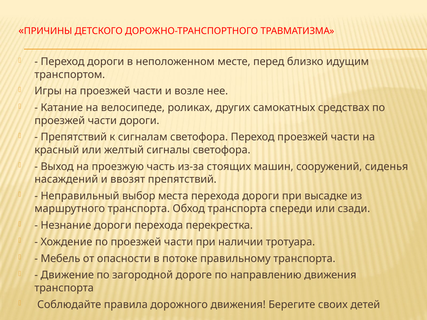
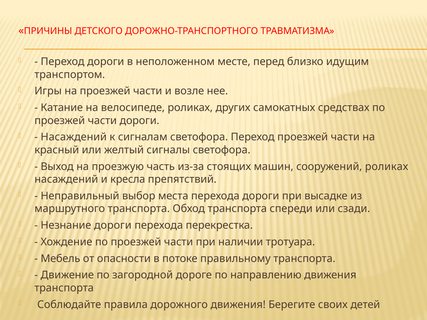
Препятствий: Препятствий -> Насаждений (74, 137)
сооружений сиденья: сиденья -> роликах (387, 167)
ввозят: ввозят -> кресла (128, 179)
